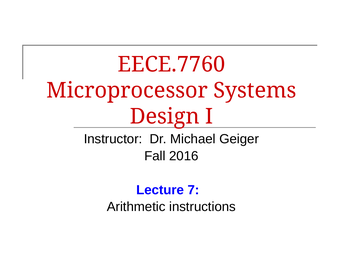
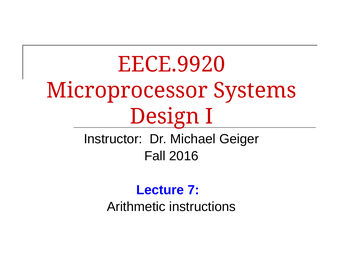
EECE.7760: EECE.7760 -> EECE.9920 (171, 64)
